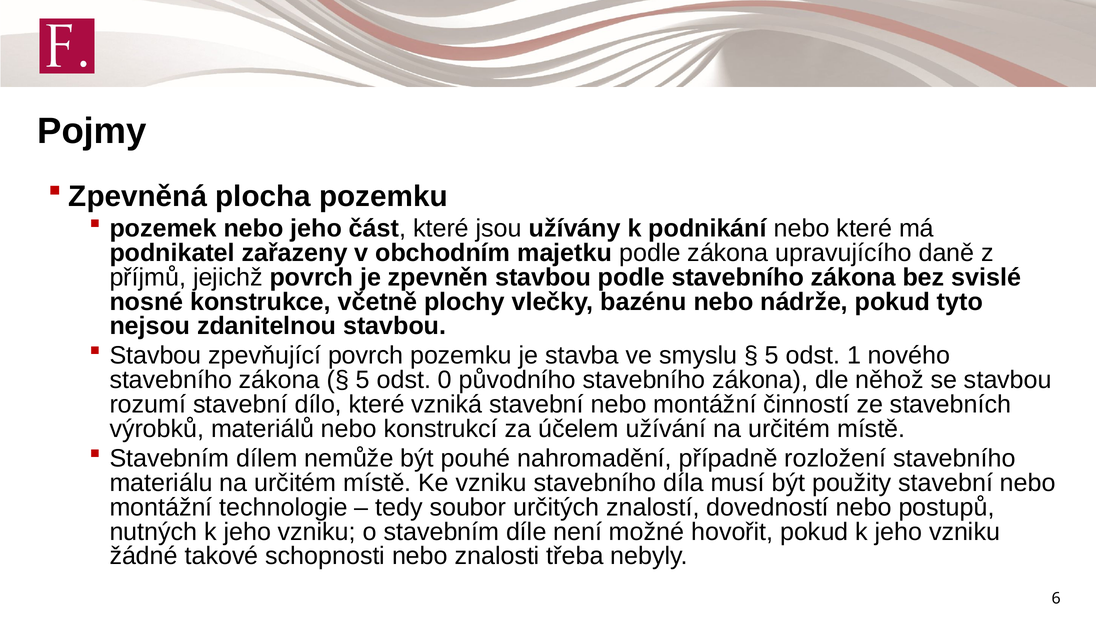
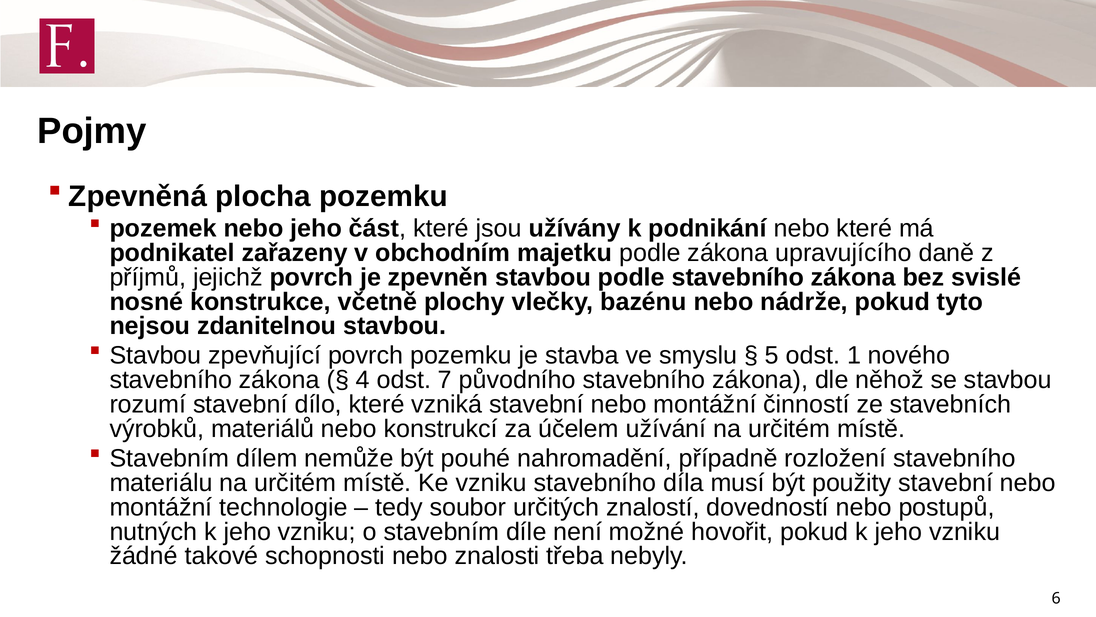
5: 5 -> 4 (363, 380)
0: 0 -> 7 (445, 380)
